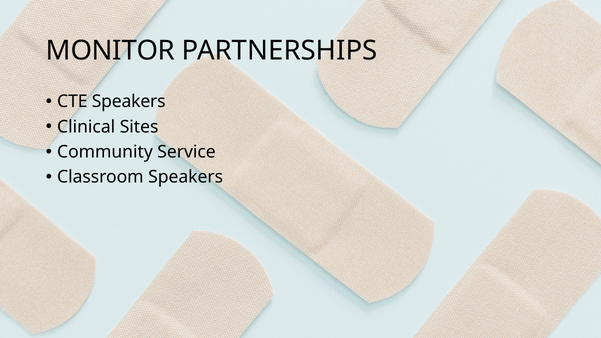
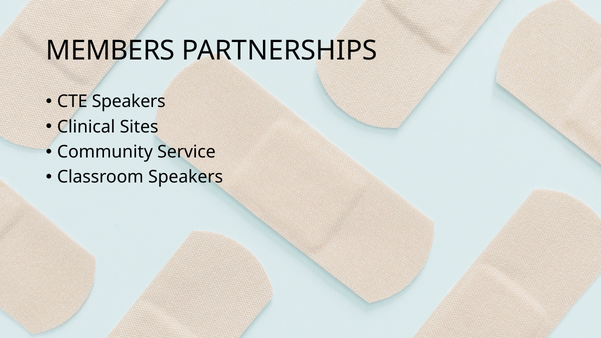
MONITOR: MONITOR -> MEMBERS (110, 50)
